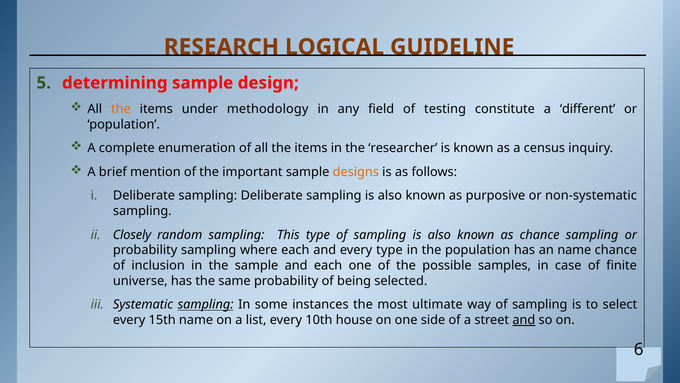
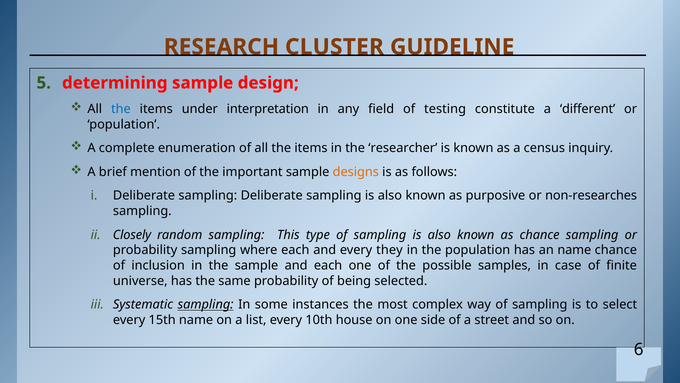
LOGICAL: LOGICAL -> CLUSTER (334, 47)
the colour: orange -> blue (121, 109)
methodology: methodology -> interpretation (268, 109)
non-systematic: non-systematic -> non-researches (591, 196)
every type: type -> they (389, 250)
ultimate: ultimate -> complex (438, 304)
and underline: present -> none (524, 320)
